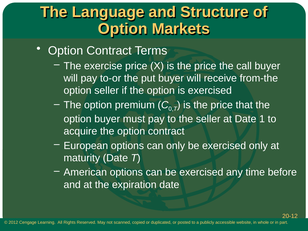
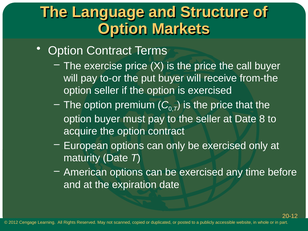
1: 1 -> 8 (262, 119)
